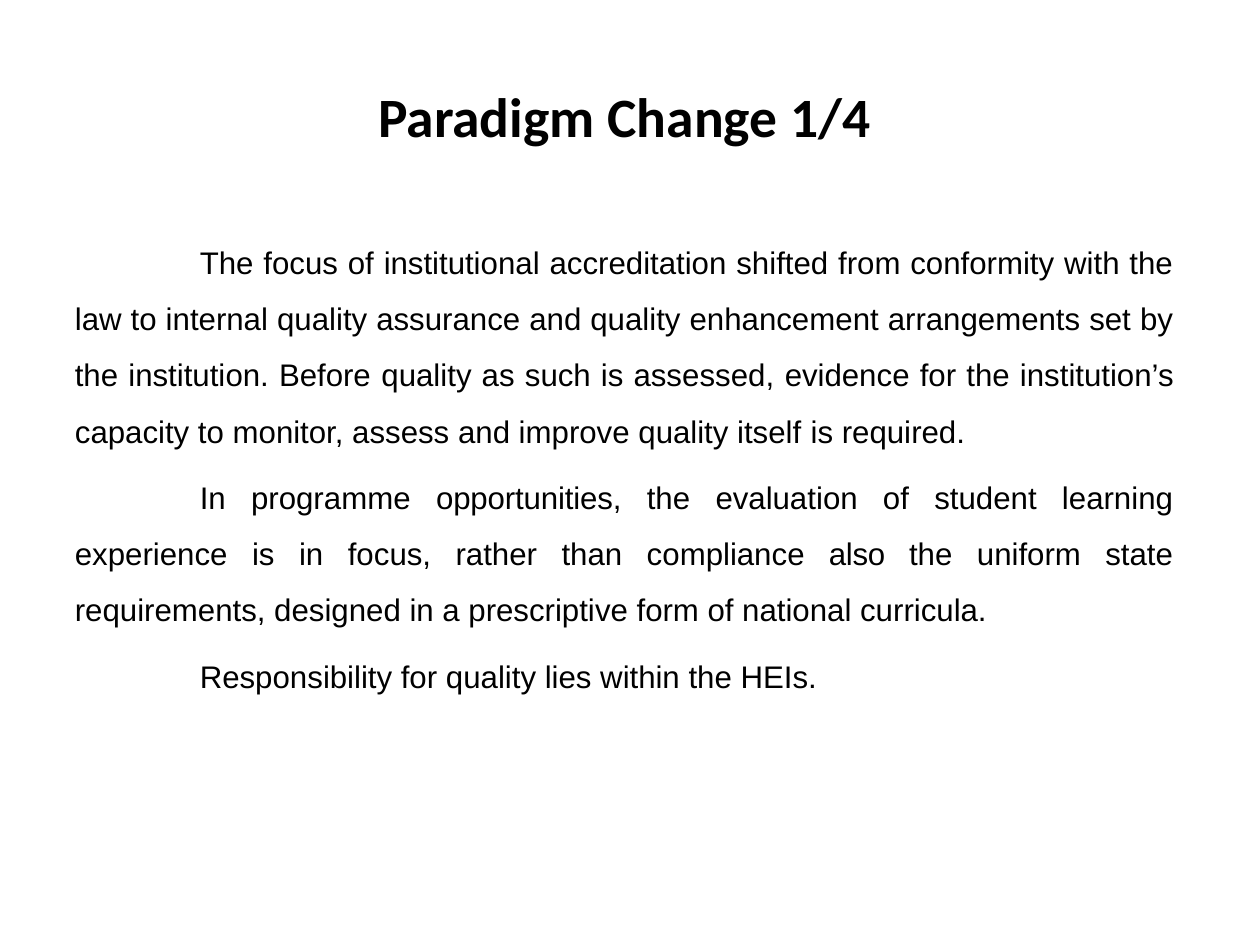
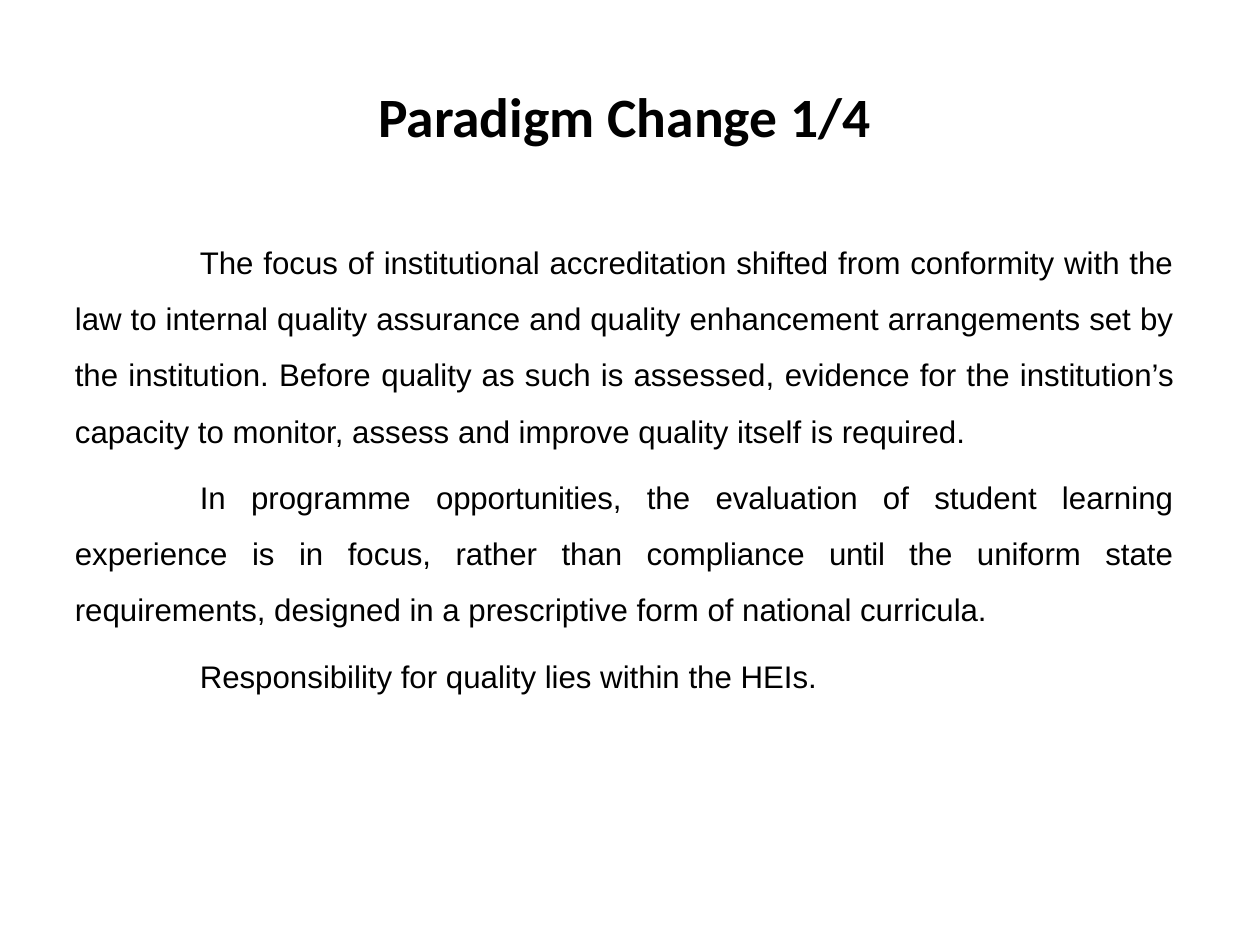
also: also -> until (857, 556)
